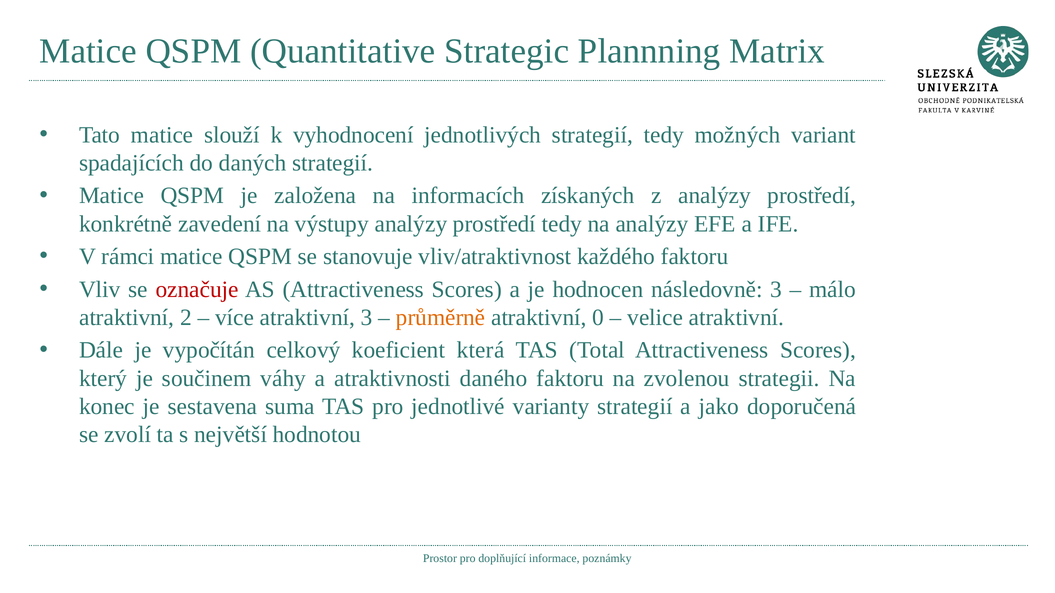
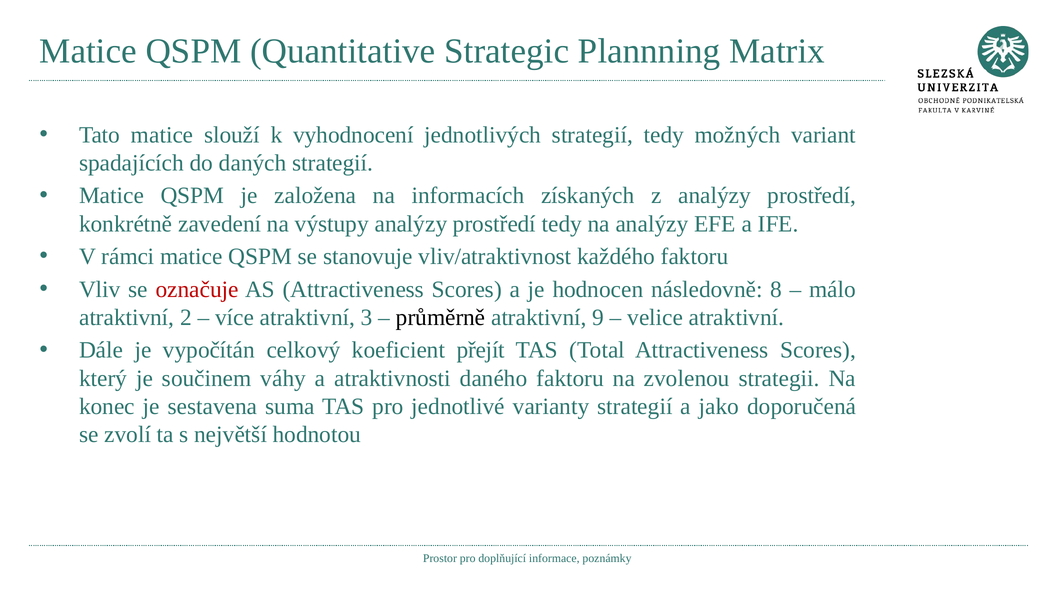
následovně 3: 3 -> 8 (776, 290)
průměrně colour: orange -> black (441, 318)
0: 0 -> 9 (598, 318)
která: která -> přejít (481, 351)
